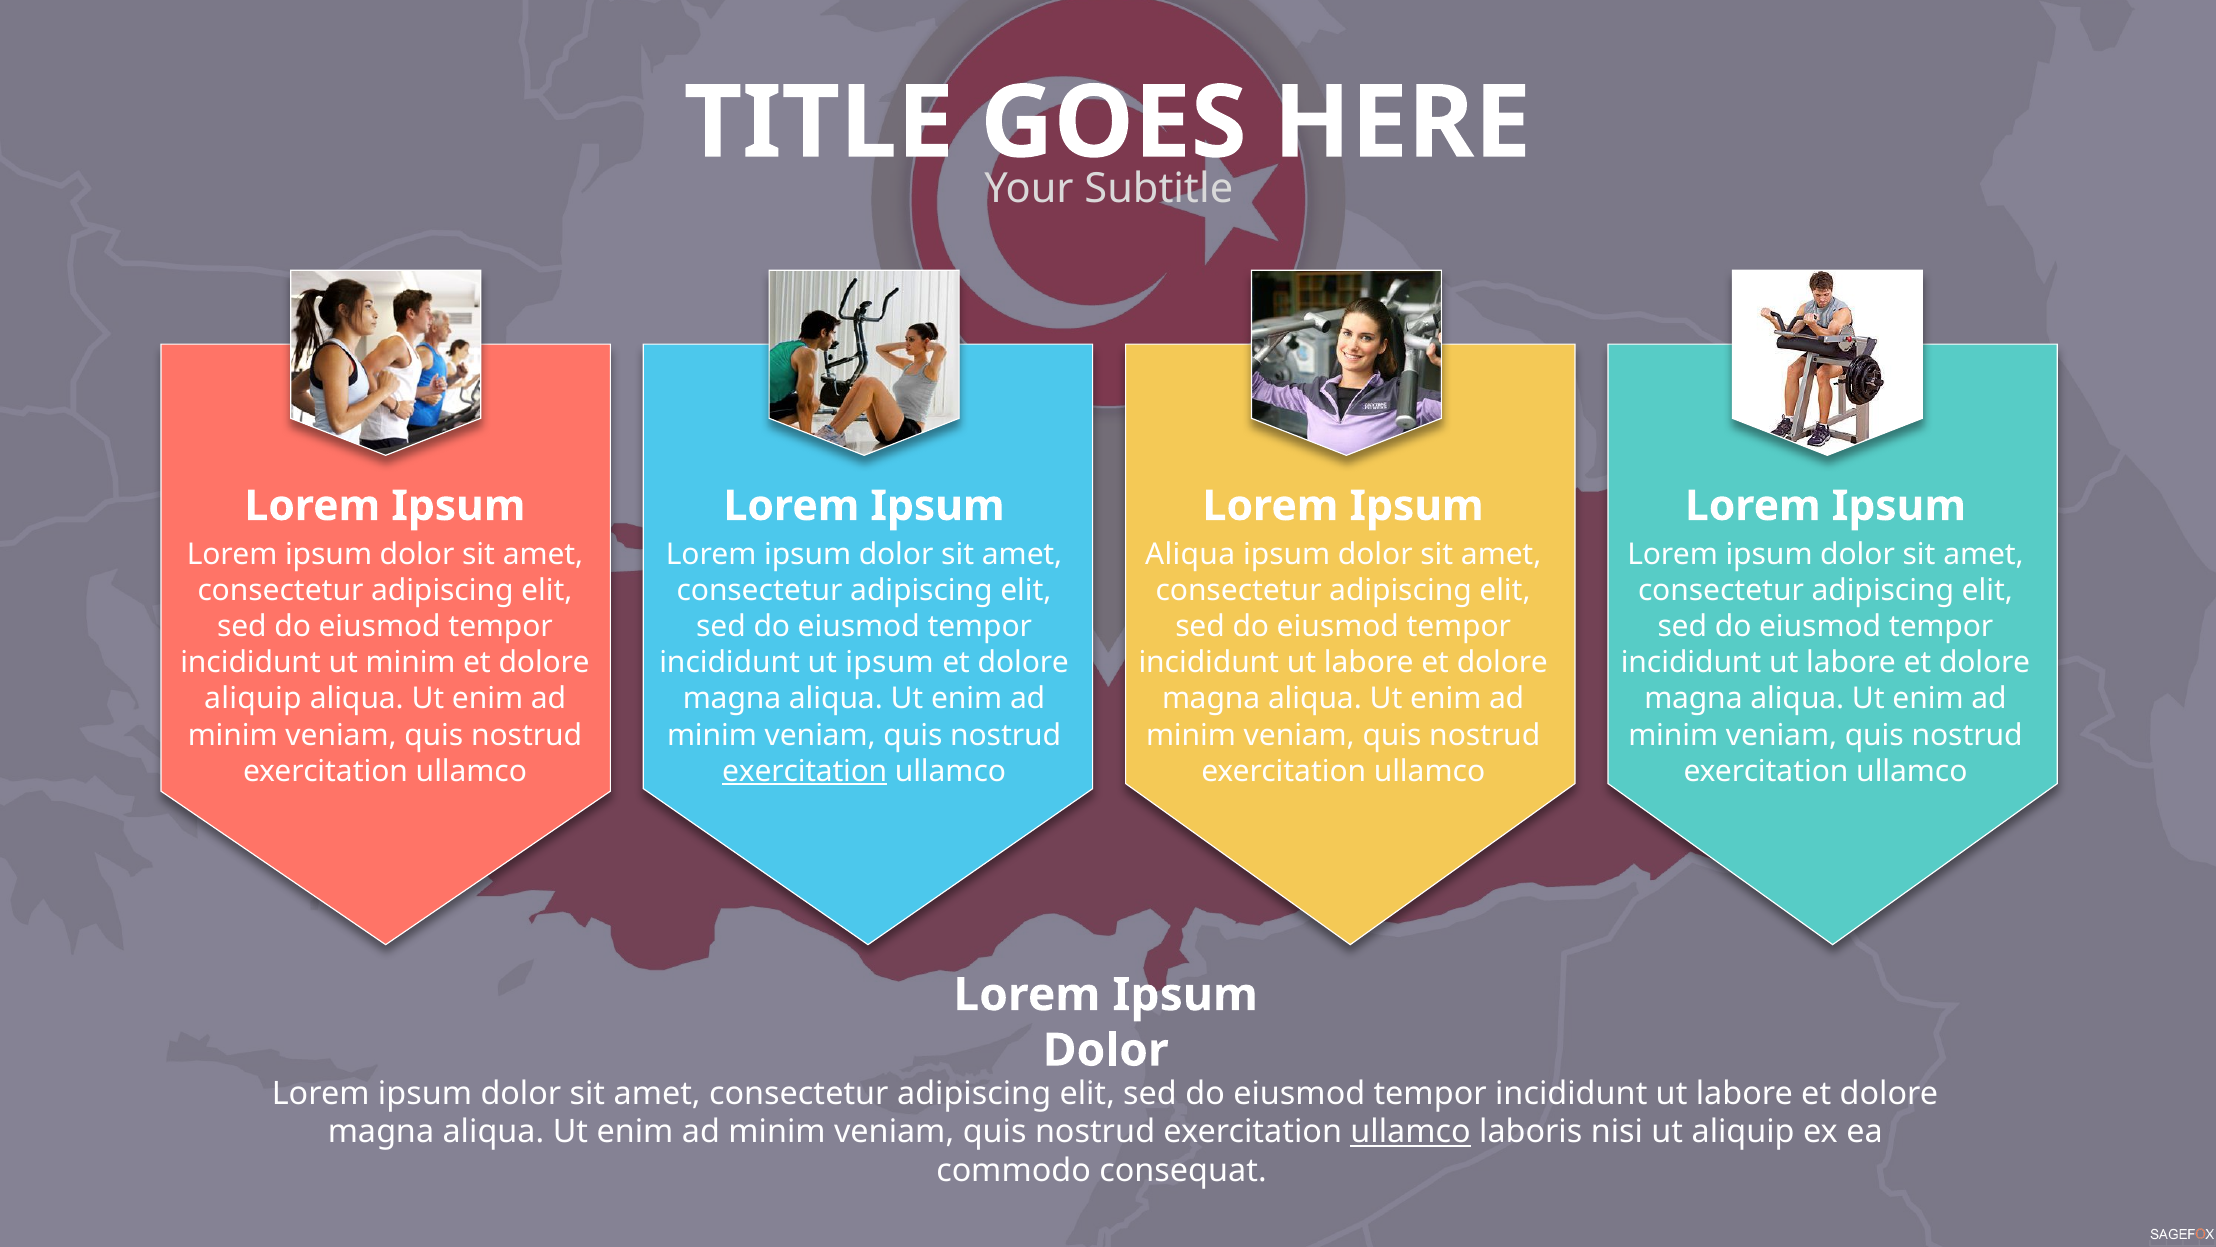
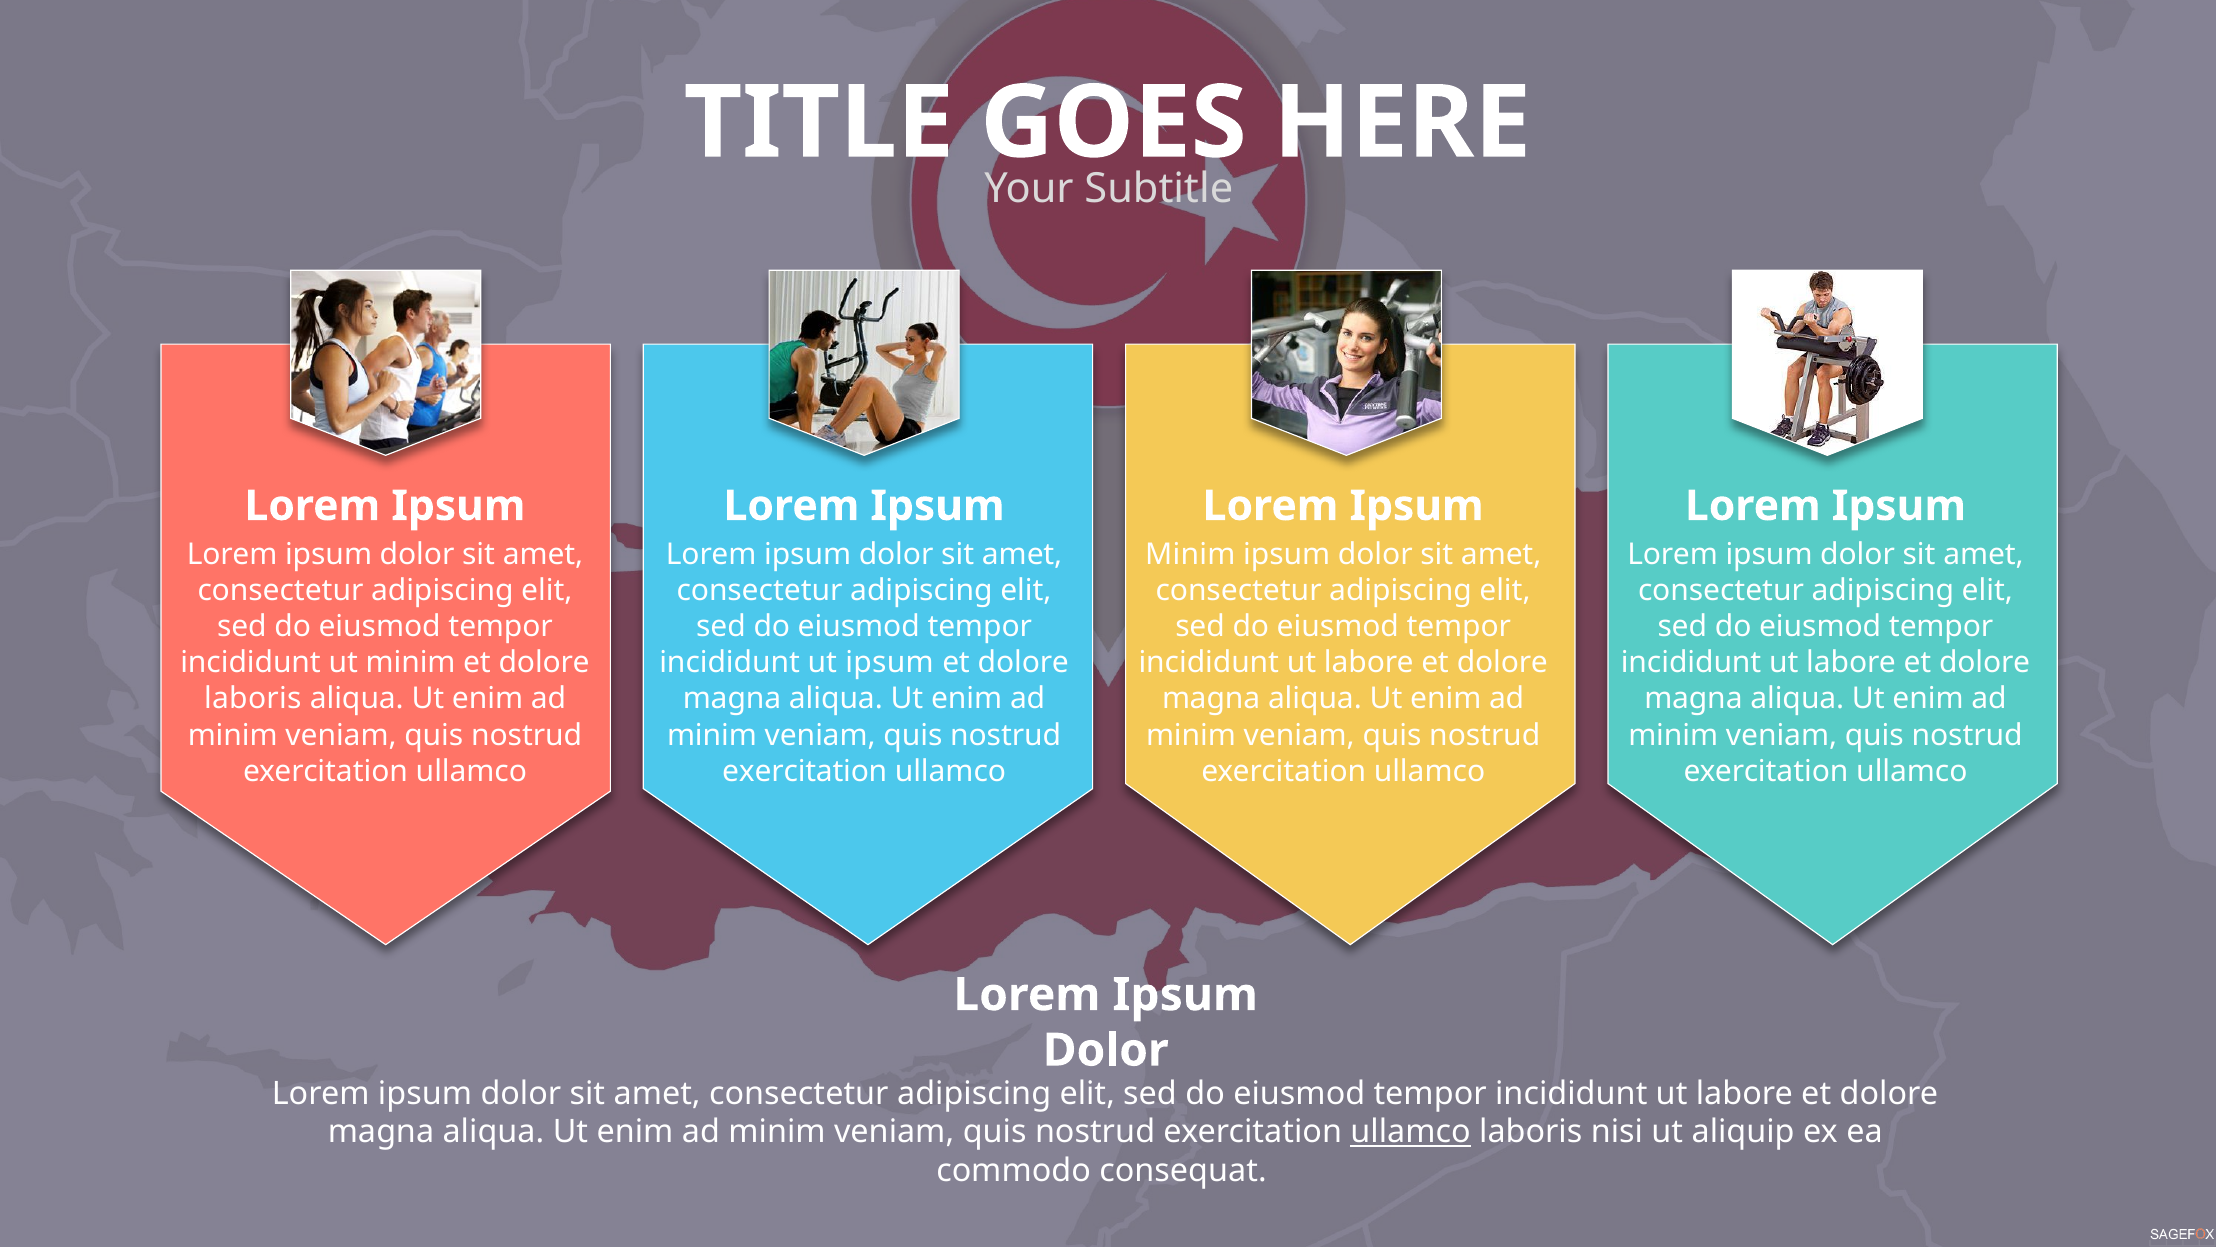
Aliqua: Aliqua -> Minim (1190, 555)
aliquip: aliquip -> laboris (253, 699)
exercitation underline: present -> none (805, 771)
